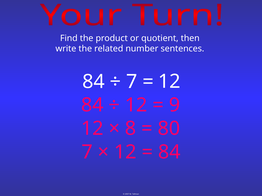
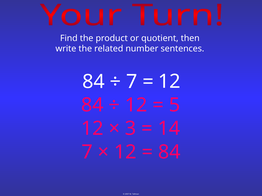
9: 9 -> 5 (174, 105)
8: 8 -> 3 (131, 129)
80: 80 -> 14 (169, 129)
